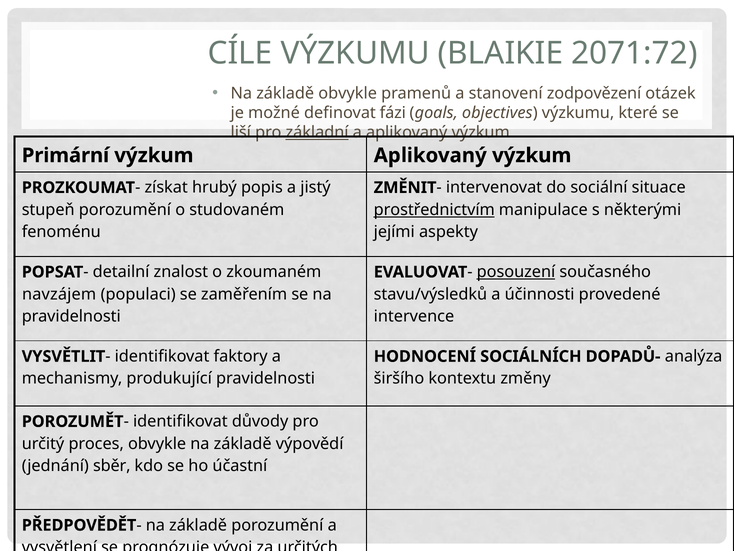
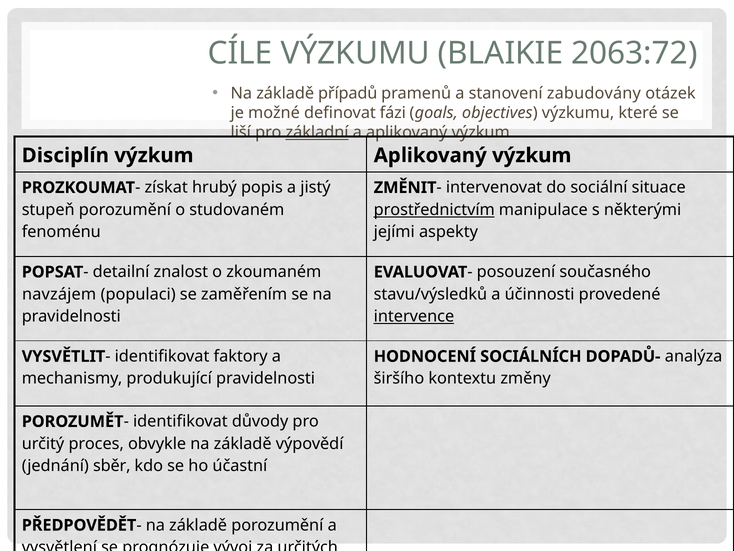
2071:72: 2071:72 -> 2063:72 (634, 53)
základě obvykle: obvykle -> případů (348, 93)
zodpovězení: zodpovězení -> zabudovány (594, 93)
Primární: Primární -> Disciplín (65, 155)
posouzení underline: present -> none (516, 272)
intervence underline: none -> present (414, 316)
